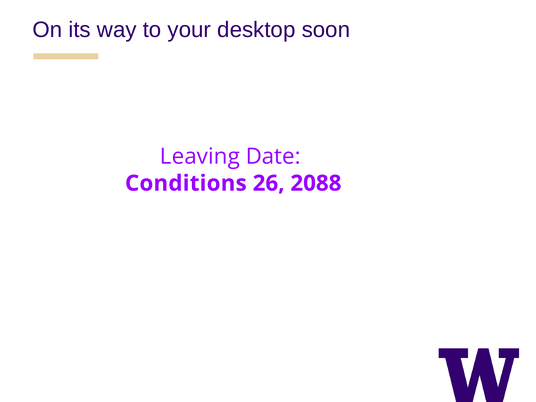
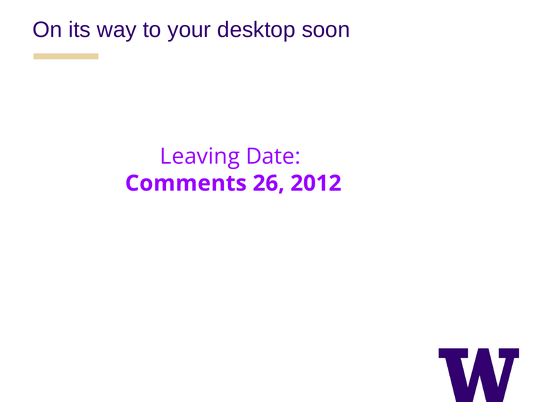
Conditions: Conditions -> Comments (186, 183)
2088: 2088 -> 2012 (316, 183)
